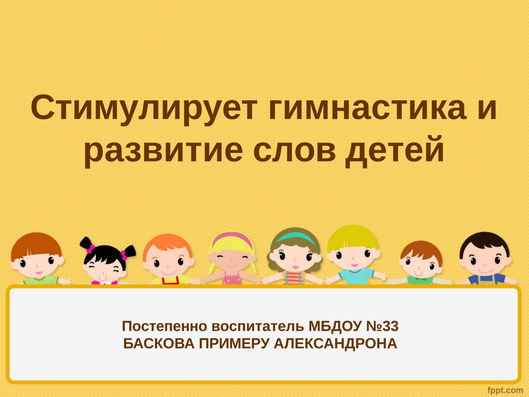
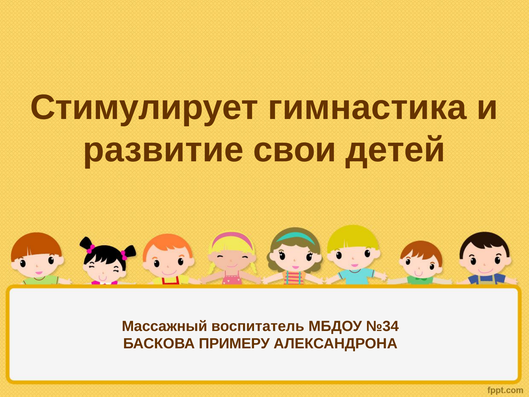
слов: слов -> свои (295, 150)
Постепенно: Постепенно -> Массажный (165, 326)
№33: №33 -> №34 (382, 326)
